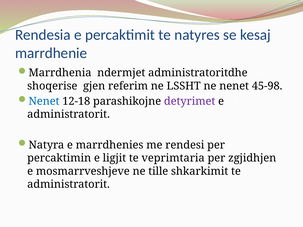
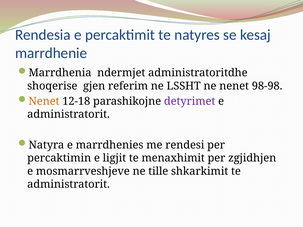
45-98: 45-98 -> 98-98 (267, 86)
Nenet colour: blue -> orange (44, 101)
veprimtaria: veprimtaria -> menaxhimit (173, 158)
